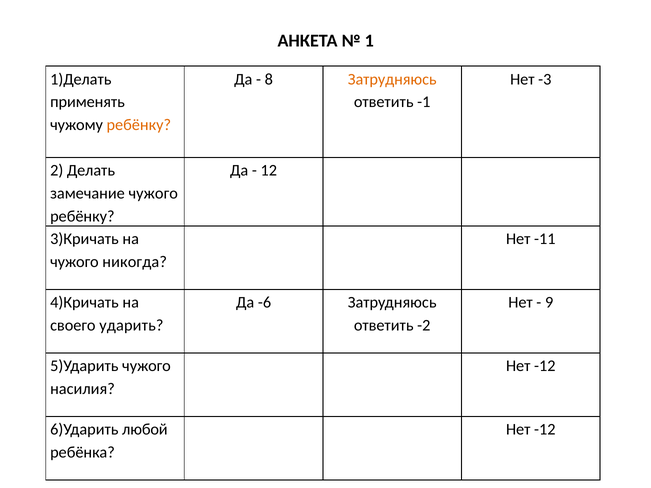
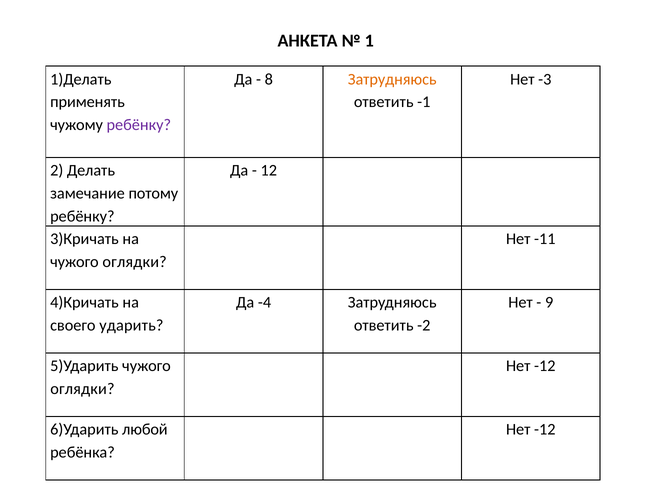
ребёнку colour: orange -> purple (139, 125)
замечание чужого: чужого -> потому (153, 193)
никогда: никогда -> оглядки (135, 262)
-6: -6 -> -4 (265, 303)
насилия: насилия -> оглядки (82, 389)
